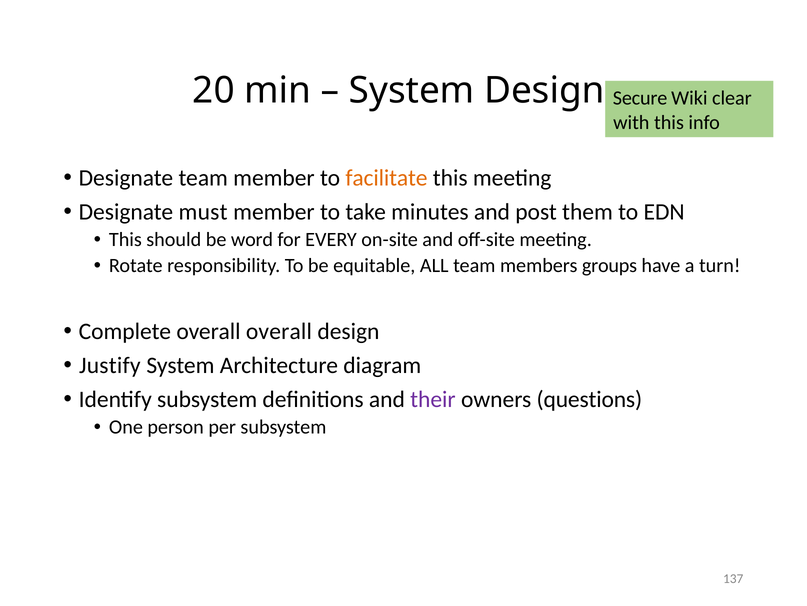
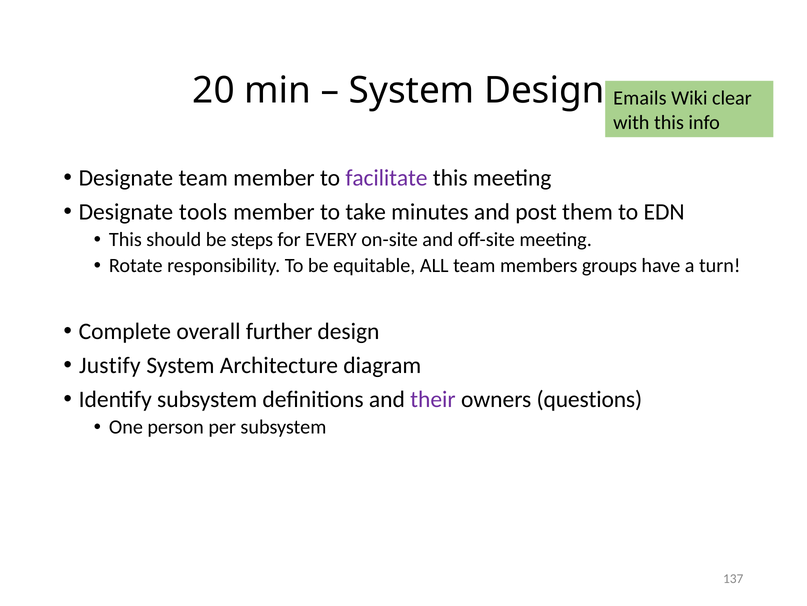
Secure: Secure -> Emails (640, 98)
facilitate colour: orange -> purple (386, 178)
must: must -> tools (203, 212)
word: word -> steps (252, 239)
overall overall: overall -> further (279, 331)
